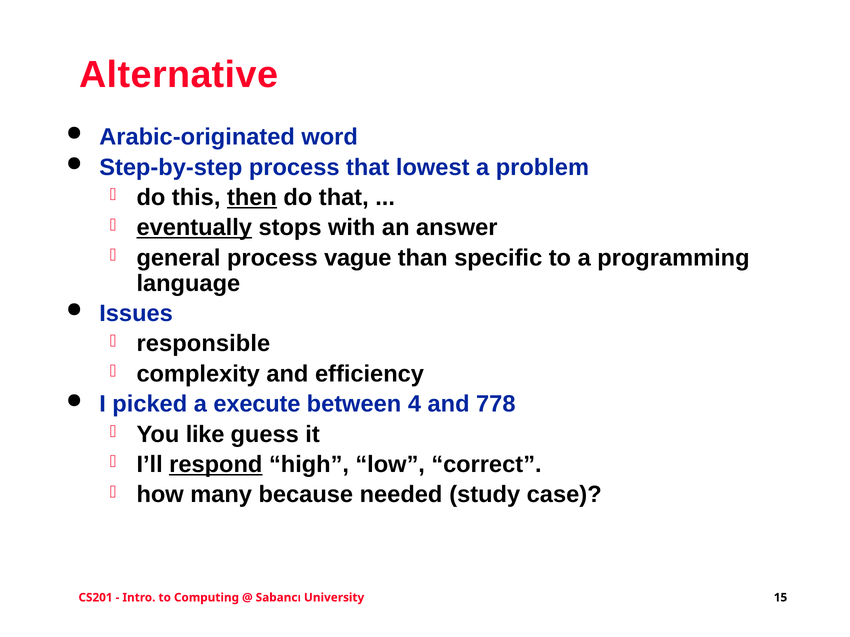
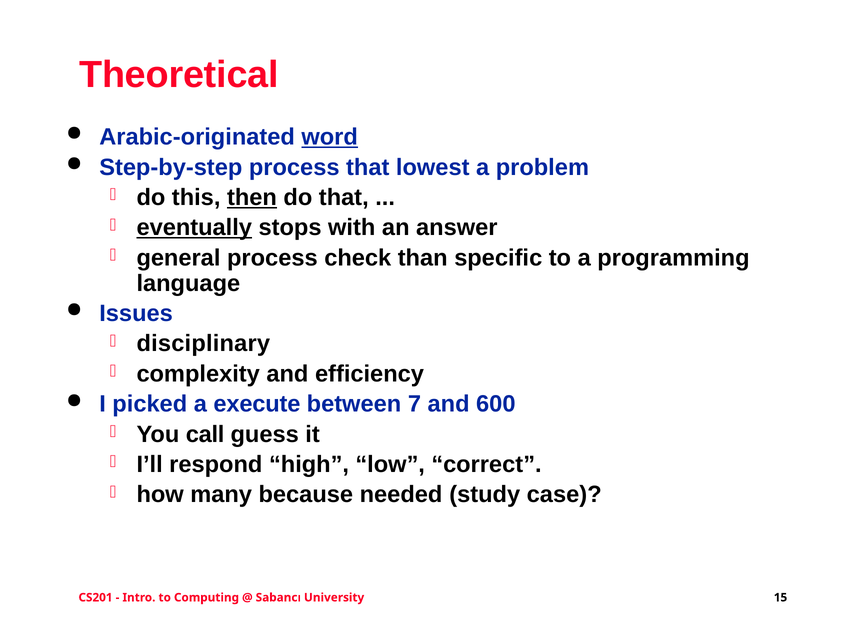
Alternative: Alternative -> Theoretical (179, 75)
word underline: none -> present (330, 137)
vague: vague -> check (358, 258)
responsible: responsible -> disciplinary (203, 344)
4: 4 -> 7 (414, 404)
778: 778 -> 600 (496, 404)
like: like -> call (205, 435)
respond underline: present -> none (216, 465)
